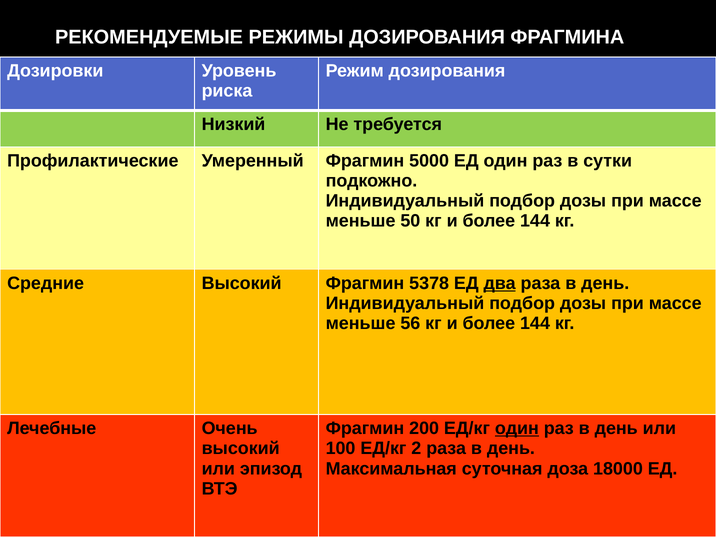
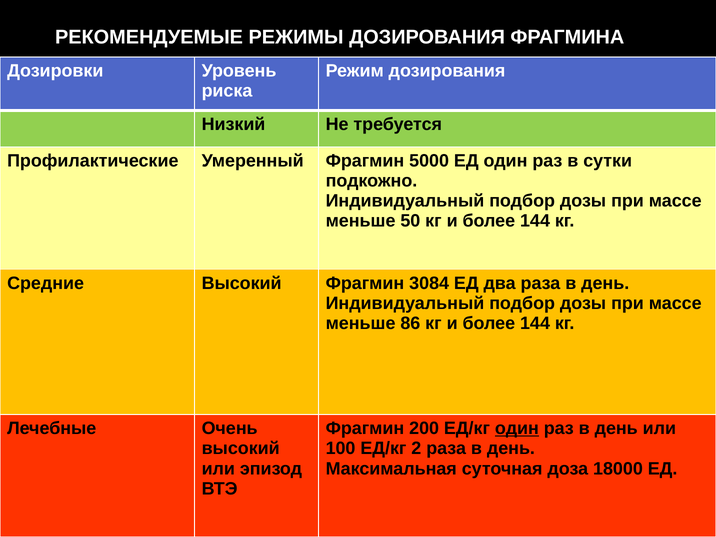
5378: 5378 -> 3084 (429, 283)
два underline: present -> none (500, 283)
56: 56 -> 86 (410, 323)
